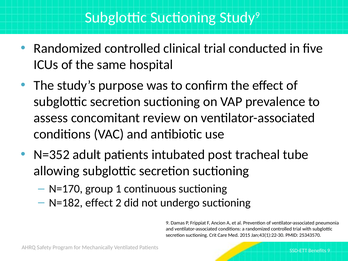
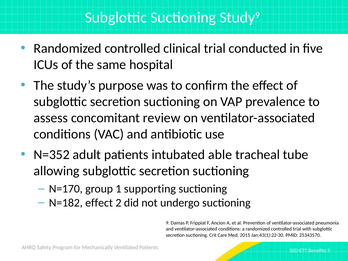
post: post -> able (220, 155)
continuous: continuous -> supporting (150, 189)
